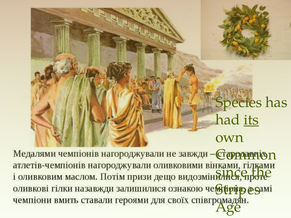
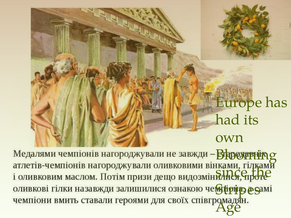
Species: Species -> Europe (239, 102)
its underline: present -> none (251, 120)
Common: Common -> Blooming (246, 155)
